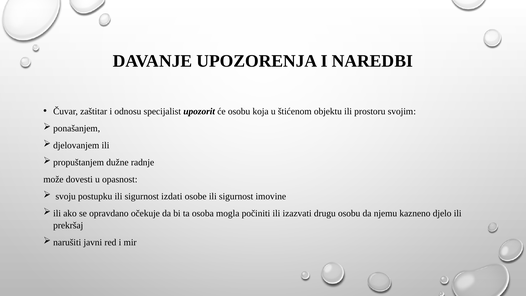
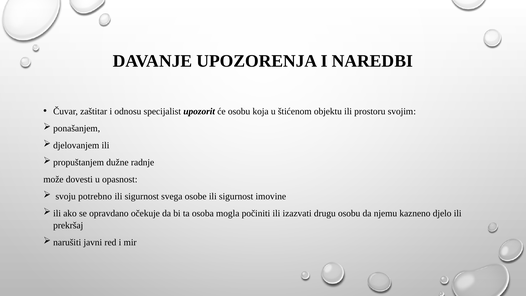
postupku: postupku -> potrebno (95, 196)
izdati: izdati -> svega (172, 196)
